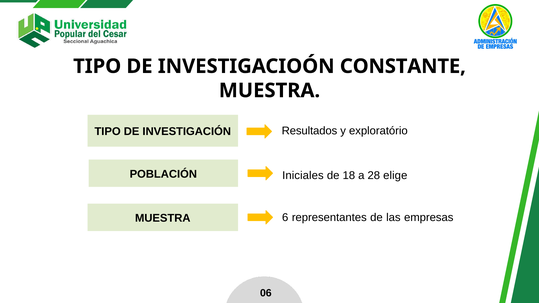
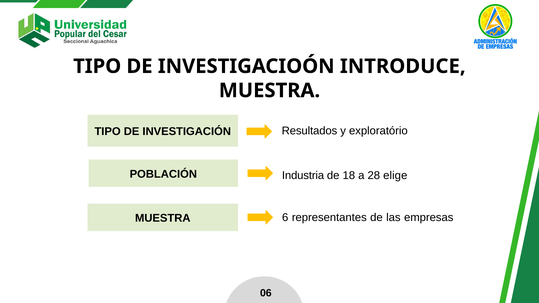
CONSTANTE: CONSTANTE -> INTRODUCE (403, 66)
Iniciales: Iniciales -> Industria (303, 175)
